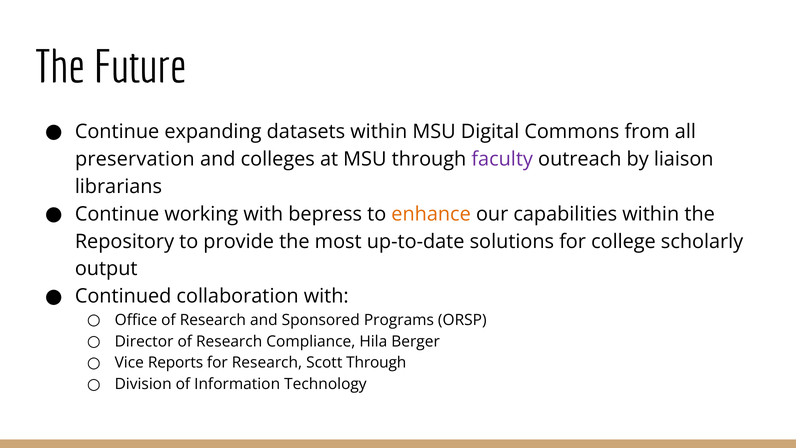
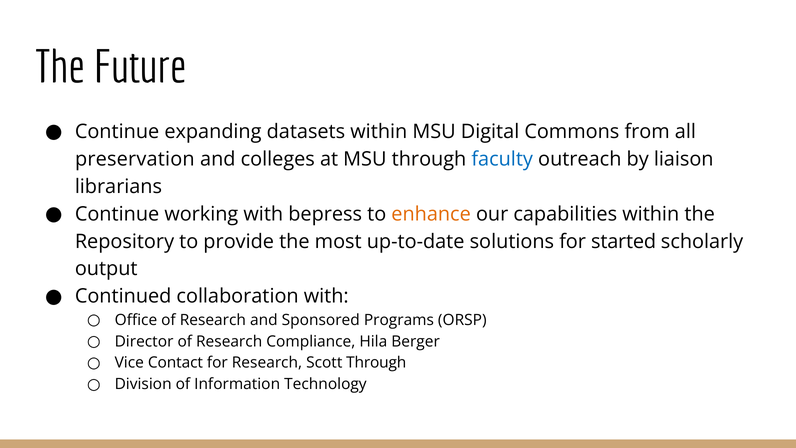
faculty colour: purple -> blue (502, 159)
college: college -> started (624, 241)
Reports: Reports -> Contact (175, 363)
